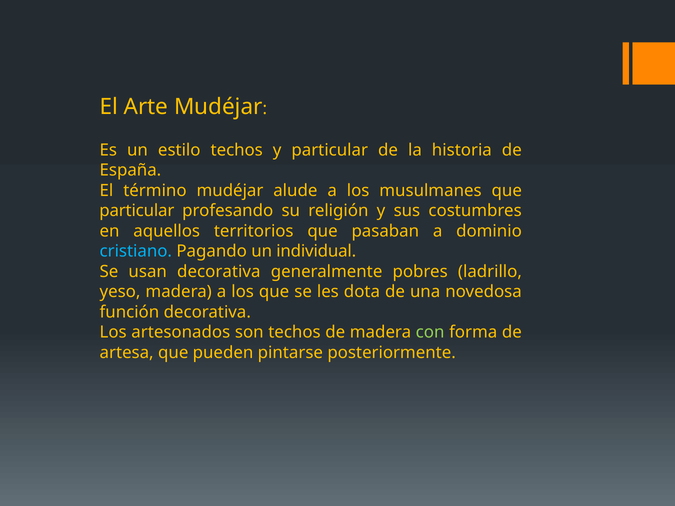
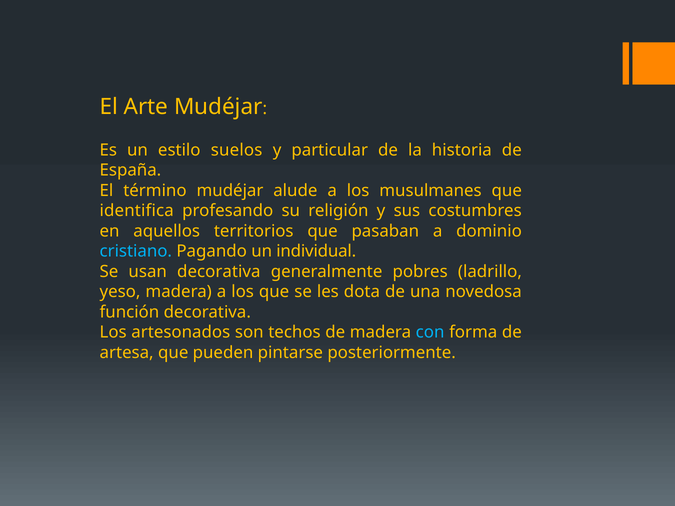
estilo techos: techos -> suelos (237, 150)
particular: particular -> identifica (137, 211)
con colour: light green -> light blue (430, 332)
